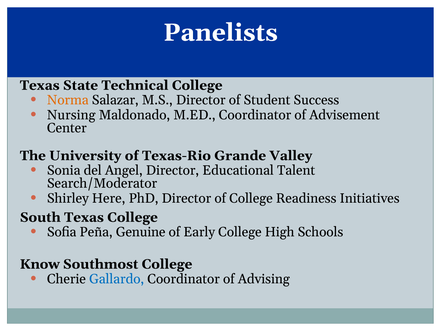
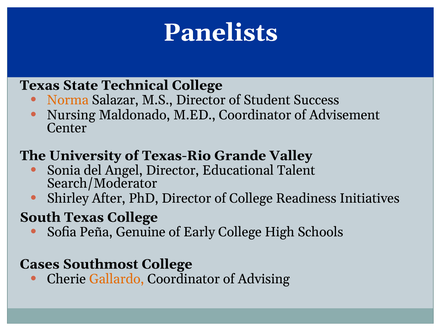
Here: Here -> After (109, 198)
Know: Know -> Cases (40, 264)
Gallardo colour: blue -> orange (117, 279)
